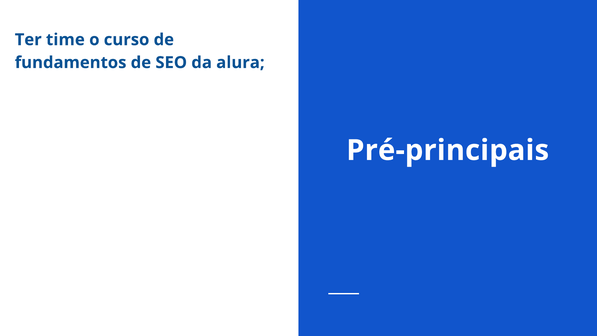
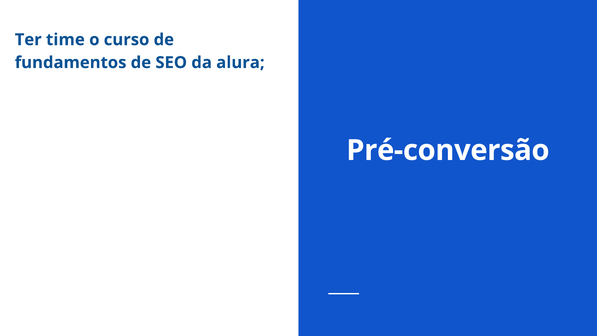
Pré-principais: Pré-principais -> Pré-conversão (448, 150)
